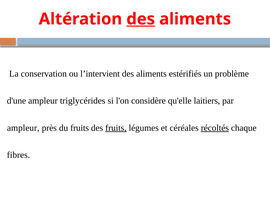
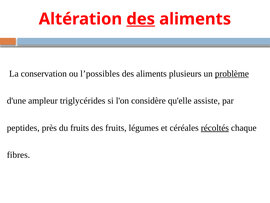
l’intervient: l’intervient -> l’possibles (100, 74)
estérifiés: estérifiés -> plusieurs (185, 74)
problème underline: none -> present (232, 74)
laitiers: laitiers -> assiste (207, 101)
ampleur: ampleur -> peptides (23, 128)
fruits underline: present -> none (116, 128)
